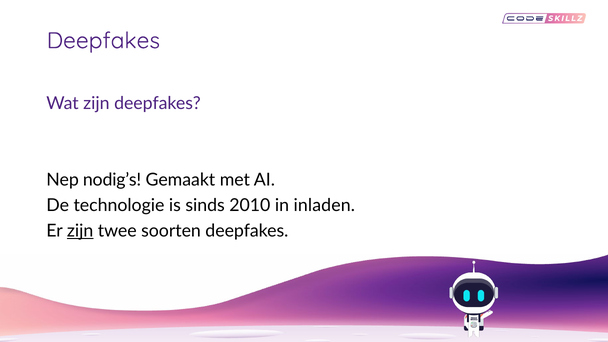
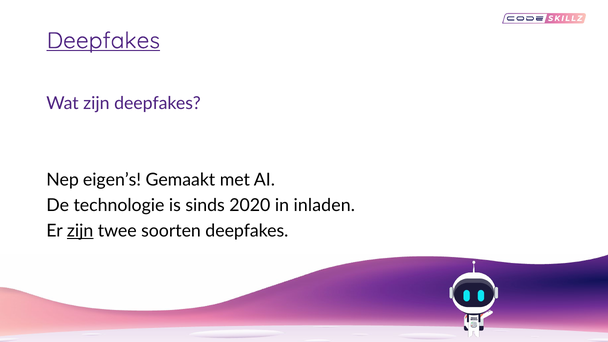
Deepfakes underline: none -> present (103, 41)
nodig’s: nodig’s -> eigen’s (112, 180)
2010: 2010 -> 2020 (250, 205)
